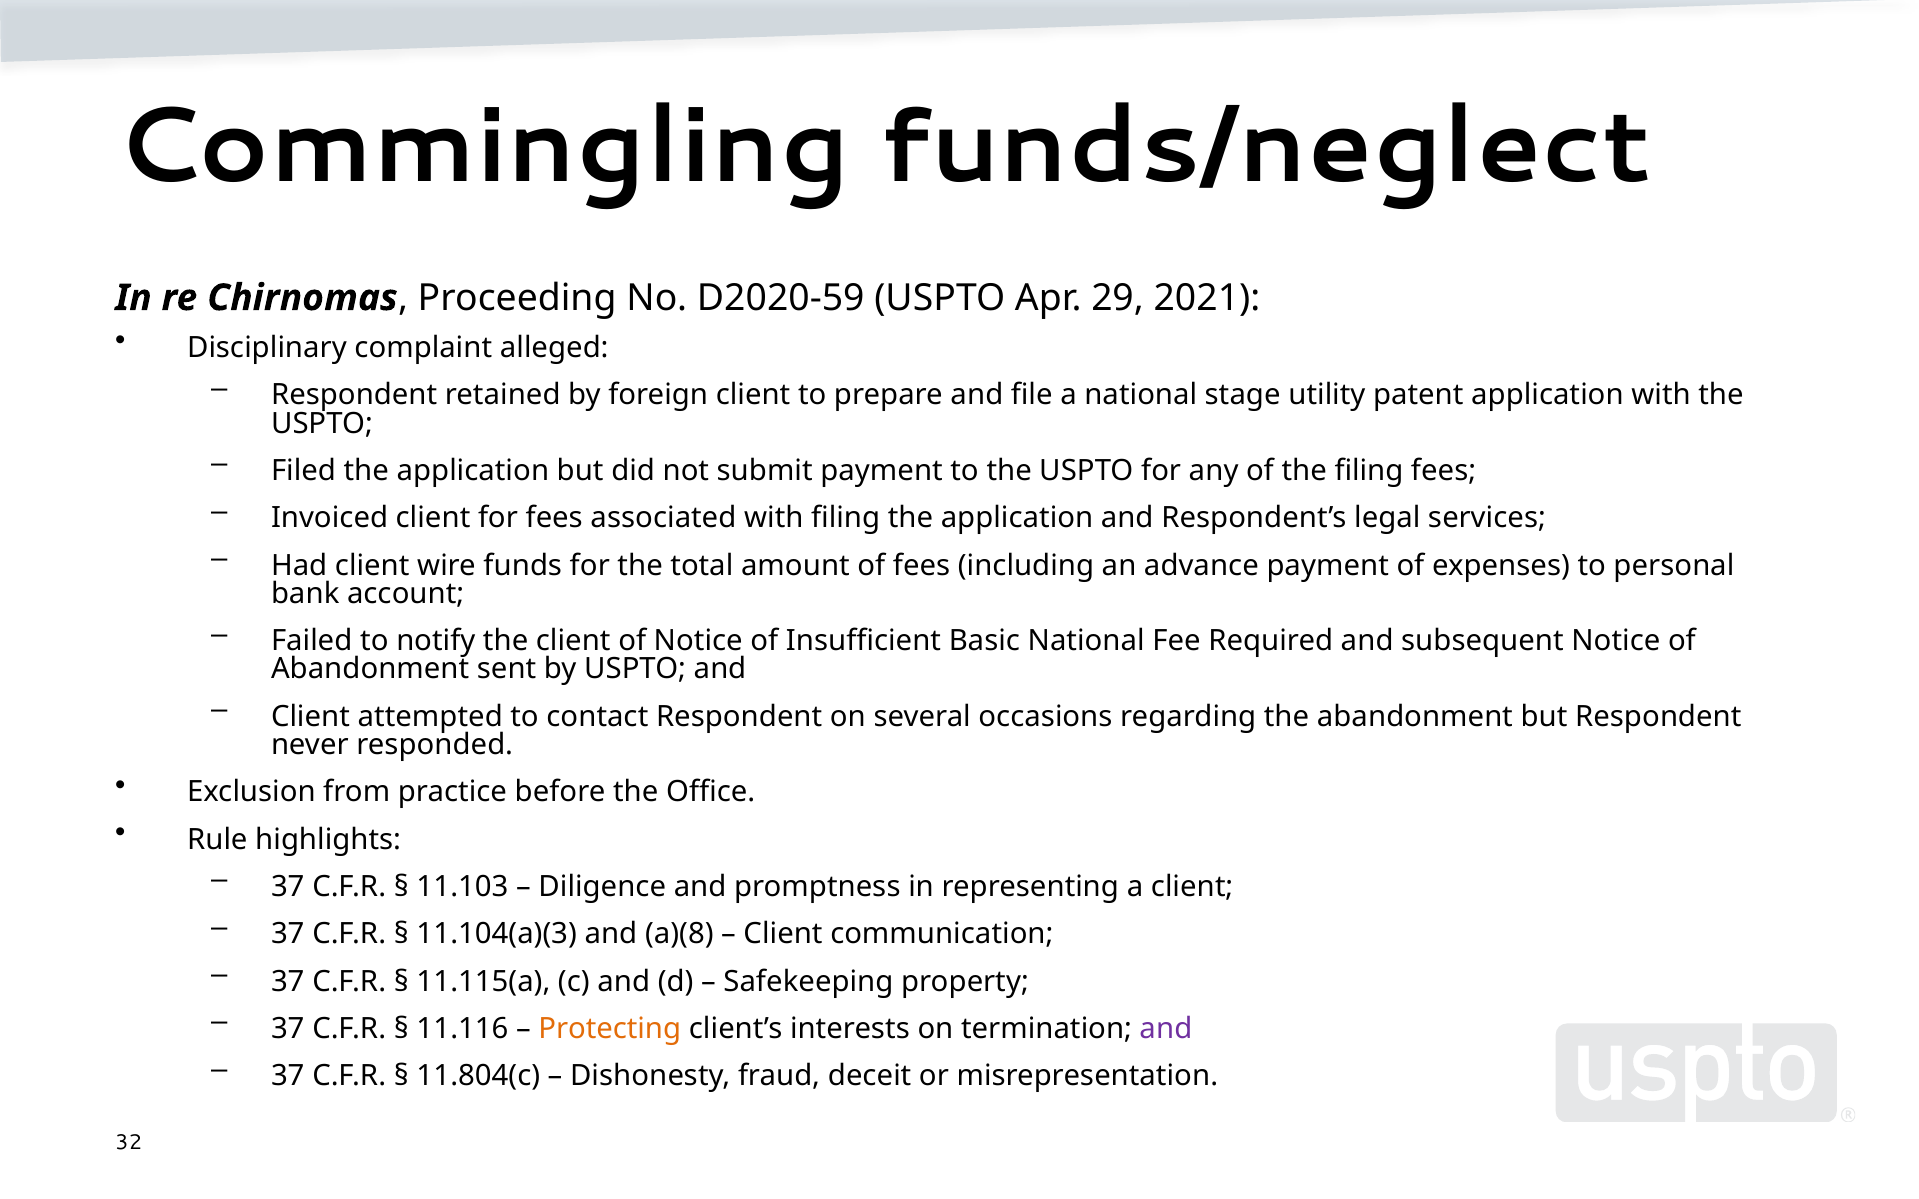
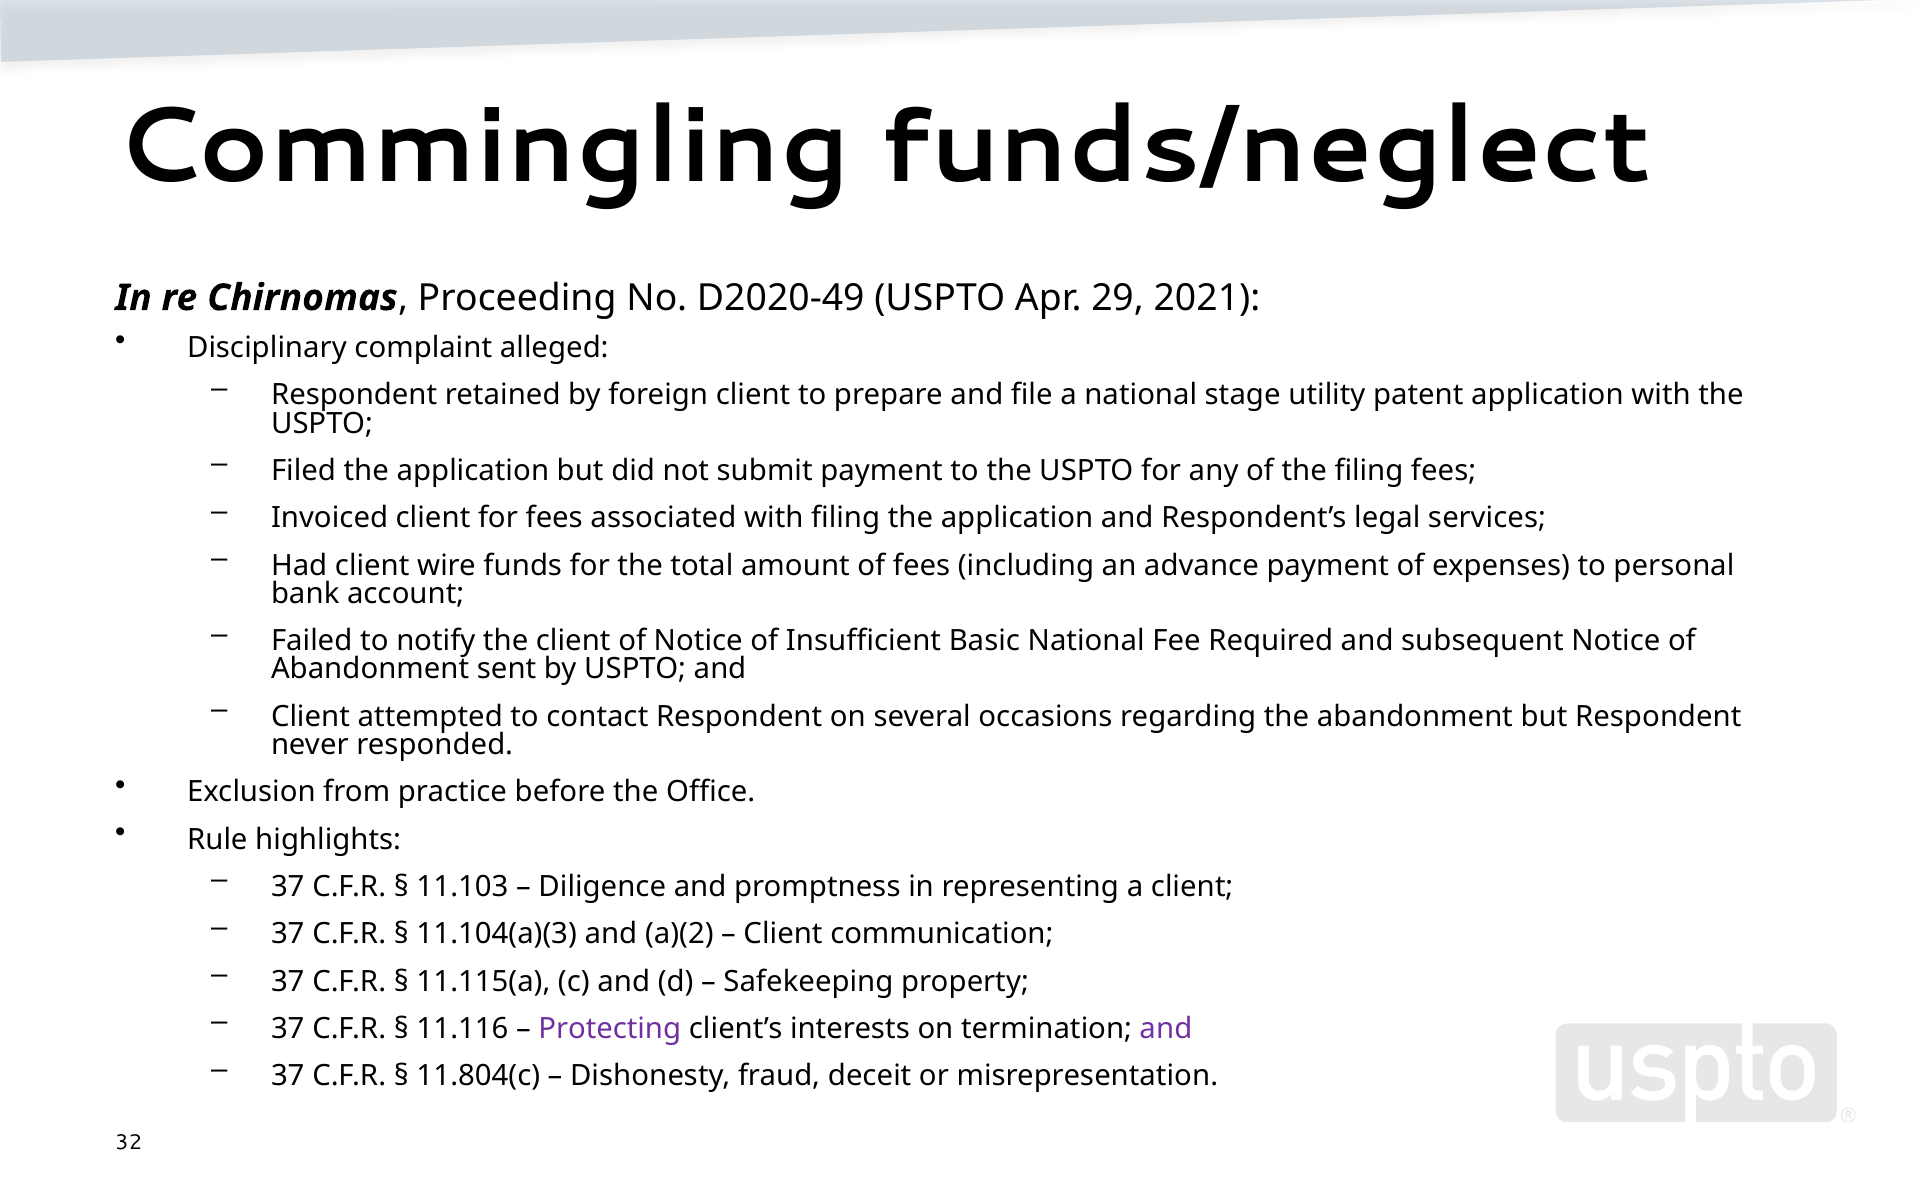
D2020-59: D2020-59 -> D2020-49 (781, 298)
a)(8: a)(8 -> a)(2 (679, 934)
Protecting colour: orange -> purple (610, 1029)
